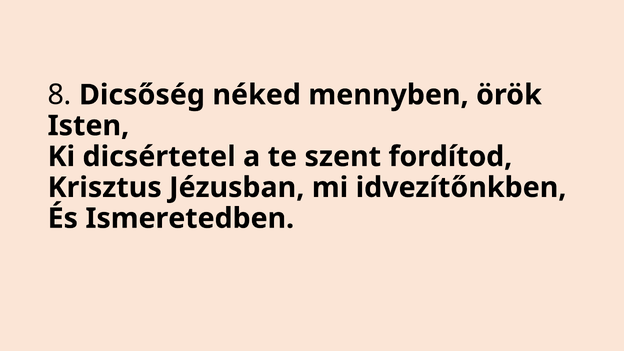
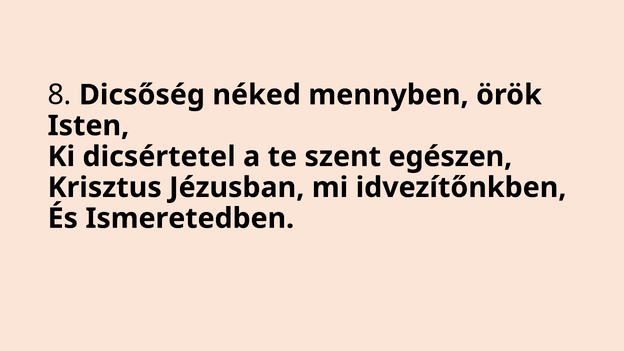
fordítod: fordítod -> egészen (450, 157)
